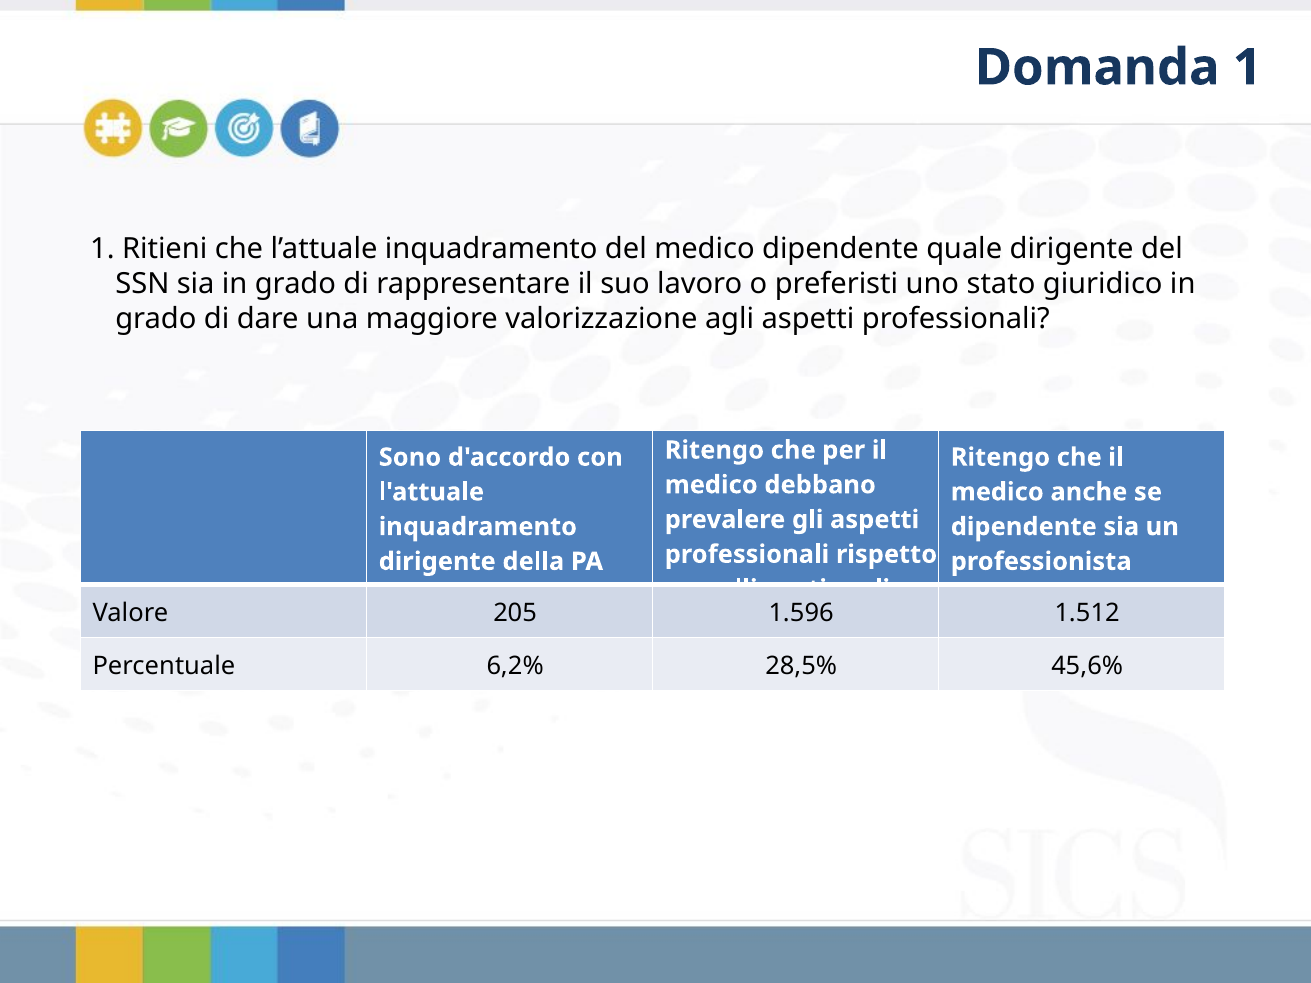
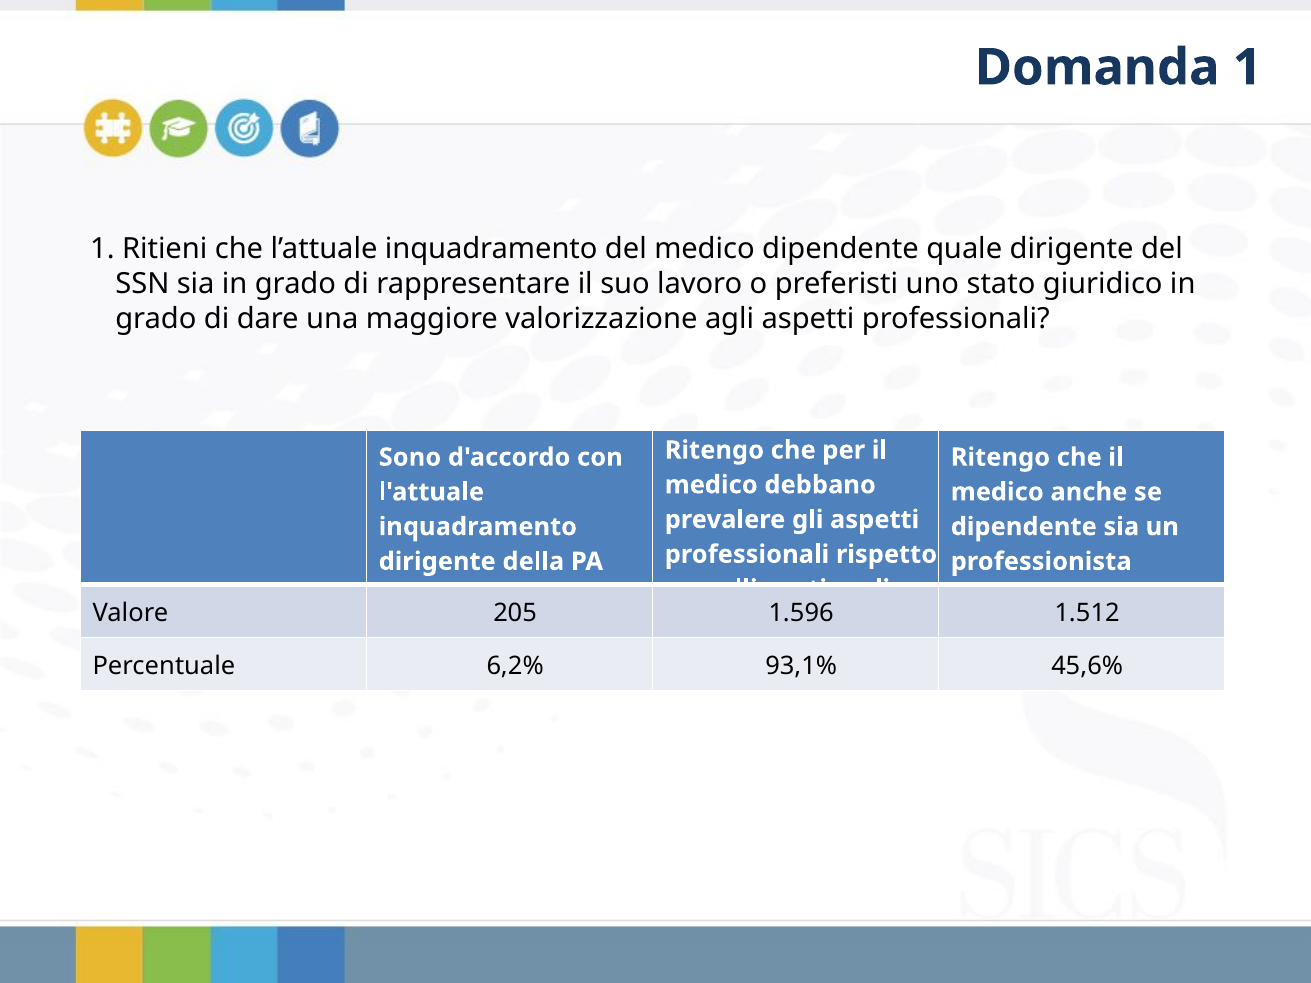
28,5%: 28,5% -> 93,1% (801, 666)
